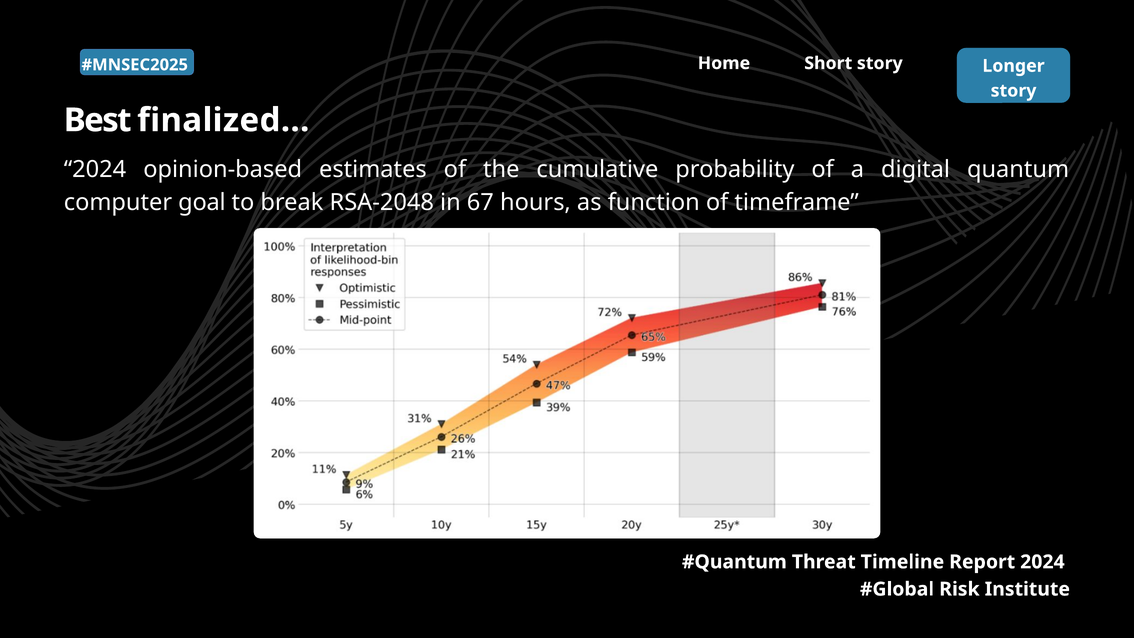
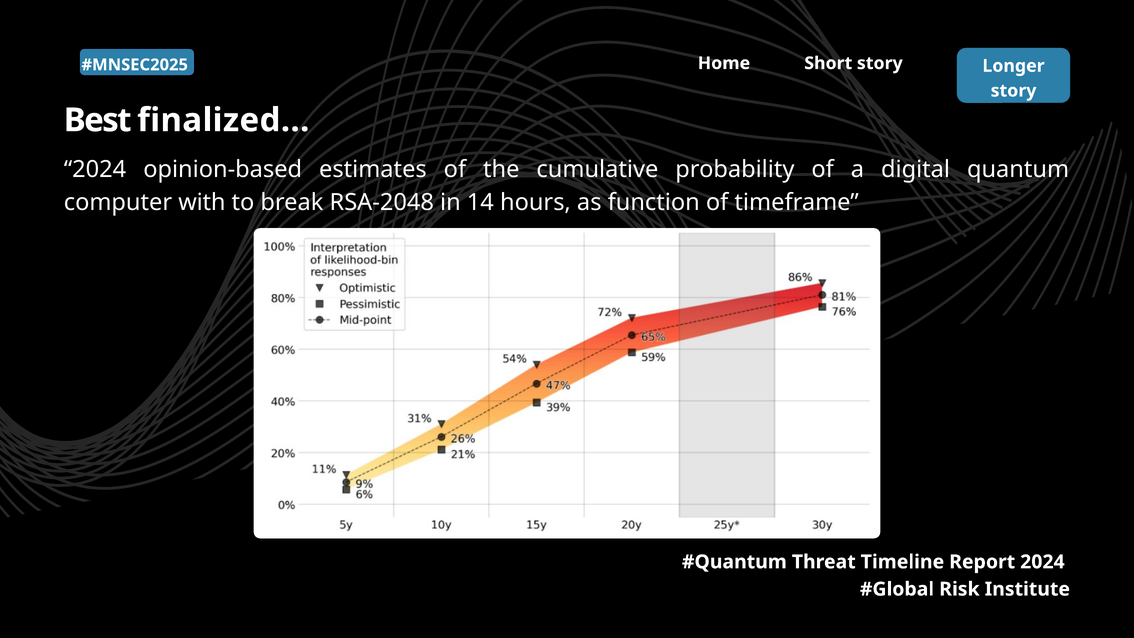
goal: goal -> with (202, 202)
67: 67 -> 14 (480, 202)
